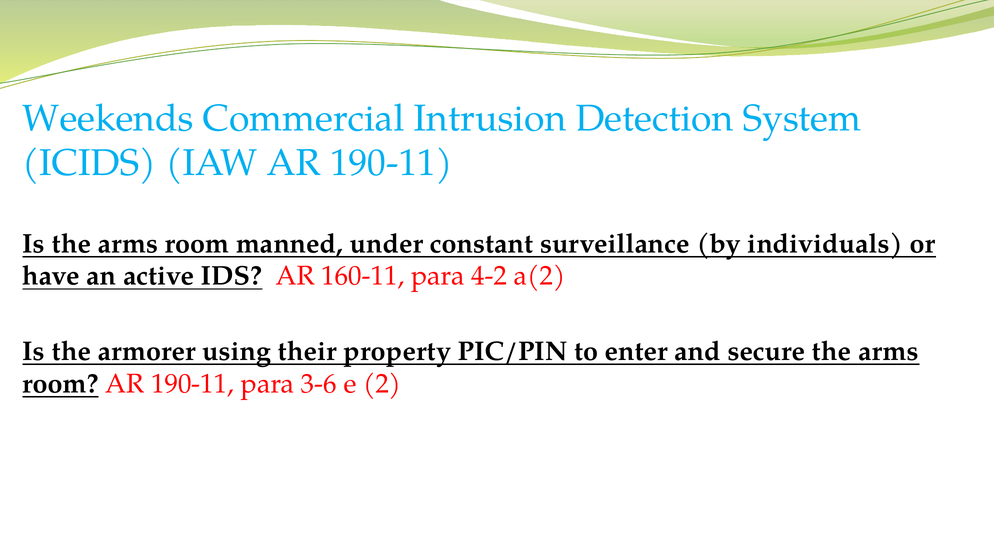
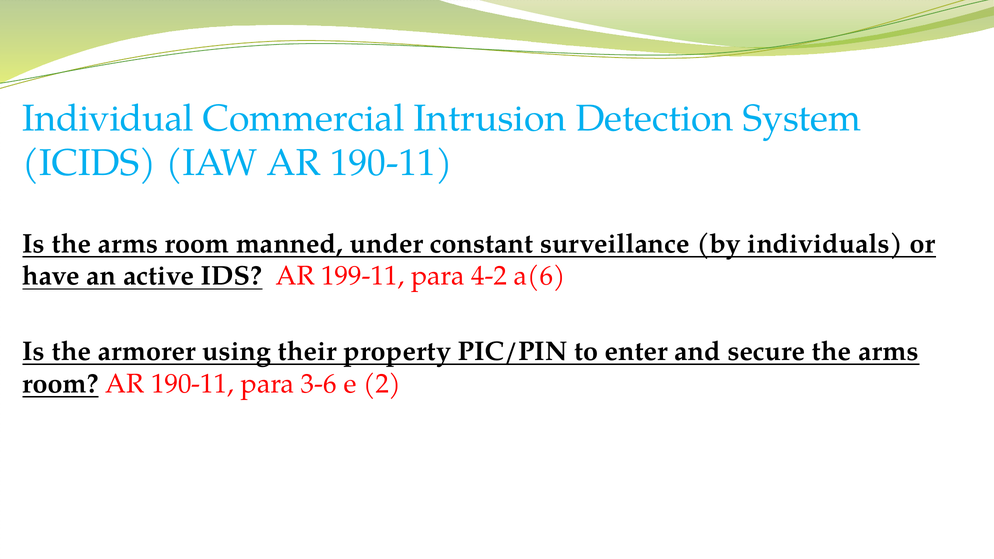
Weekends: Weekends -> Individual (108, 118)
160-11: 160-11 -> 199-11 (363, 276)
a(2: a(2 -> a(6 (540, 276)
